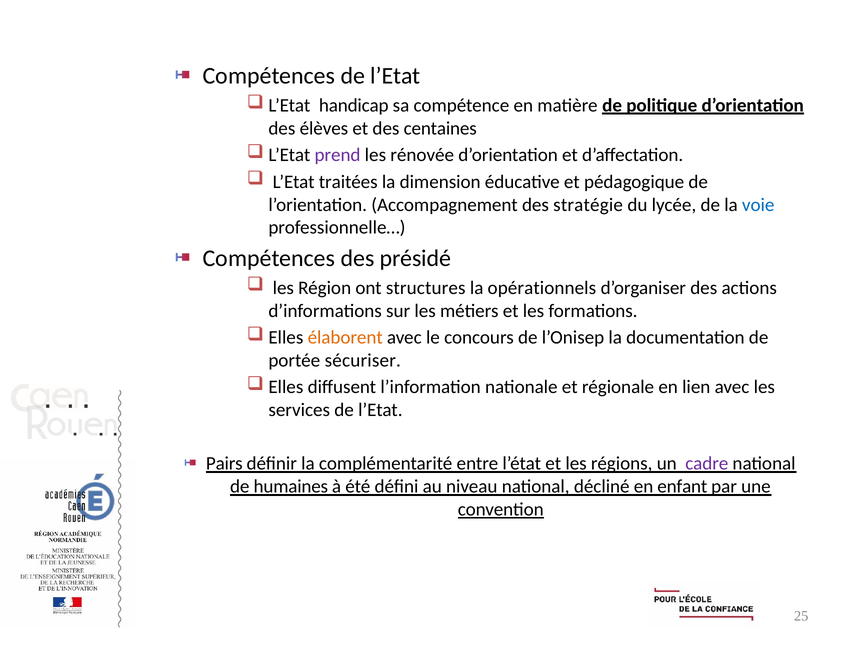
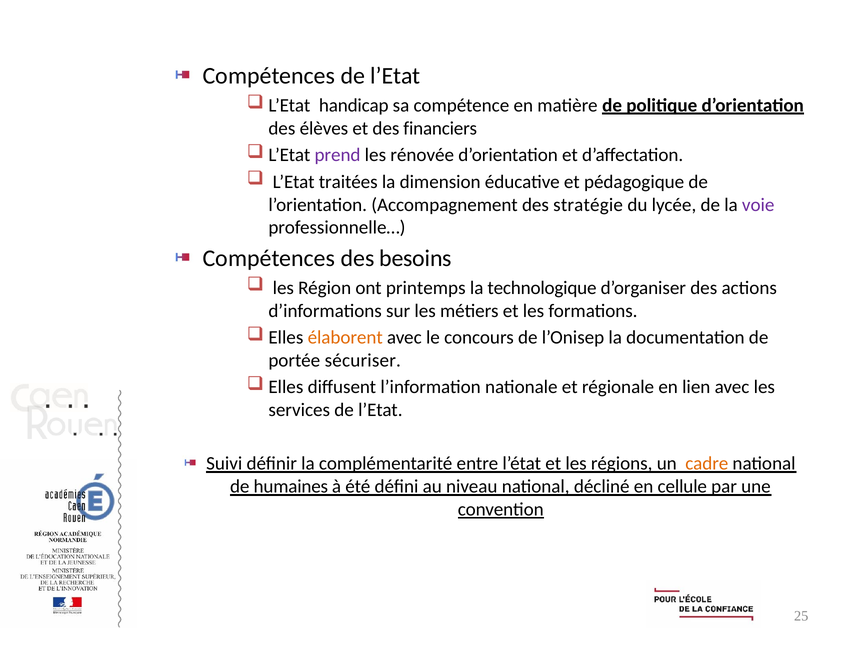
centaines: centaines -> financiers (440, 128)
voie colour: blue -> purple (758, 205)
présidé: présidé -> besoins (416, 259)
structures: structures -> printemps (426, 288)
opérationnels: opérationnels -> technologique (542, 288)
Pairs: Pairs -> Suivi (224, 464)
cadre colour: purple -> orange (707, 464)
enfant: enfant -> cellule (682, 487)
